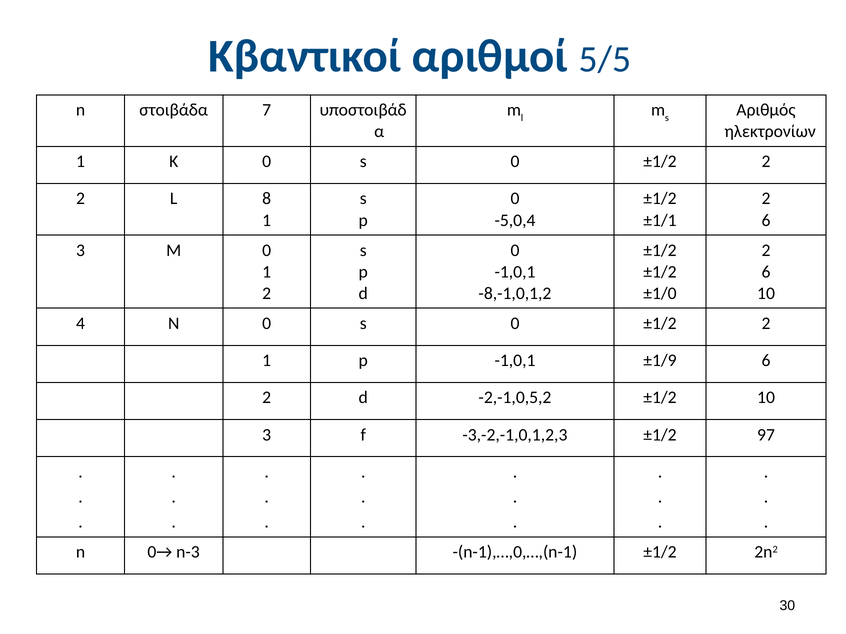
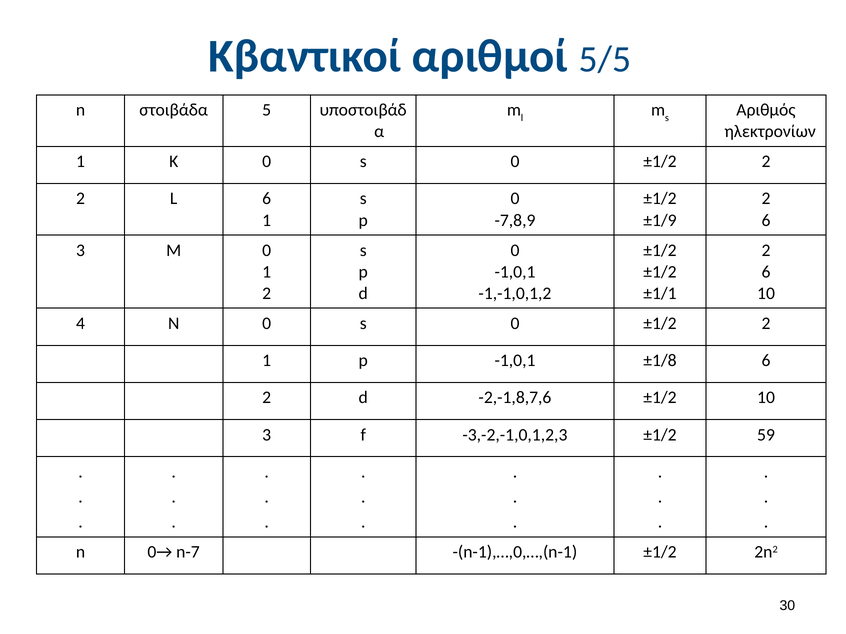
7: 7 -> 5 (267, 110)
L 8: 8 -> 6 (267, 199)
-5,0,4: -5,0,4 -> -7,8,9 (515, 220)
±1/1: ±1/1 -> ±1/9 (660, 220)
-8,-1,0,1,2: -8,-1,0,1,2 -> -1,-1,0,1,2 (515, 294)
±1/0: ±1/0 -> ±1/1 (660, 294)
±1/9: ±1/9 -> ±1/8 (660, 361)
-2,-1,0,5,2: -2,-1,0,5,2 -> -2,-1,8,7,6 (515, 398)
97: 97 -> 59 (766, 435)
n-3: n-3 -> n-7 (188, 552)
